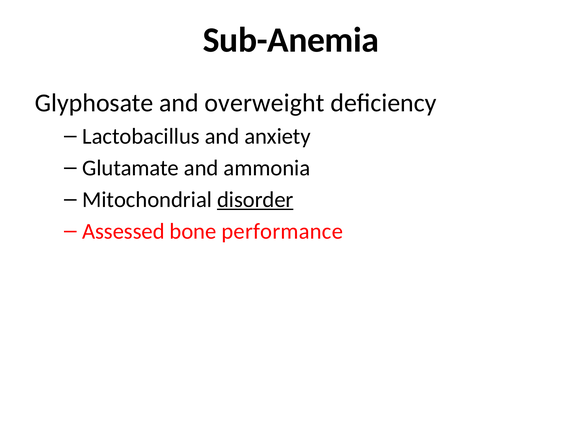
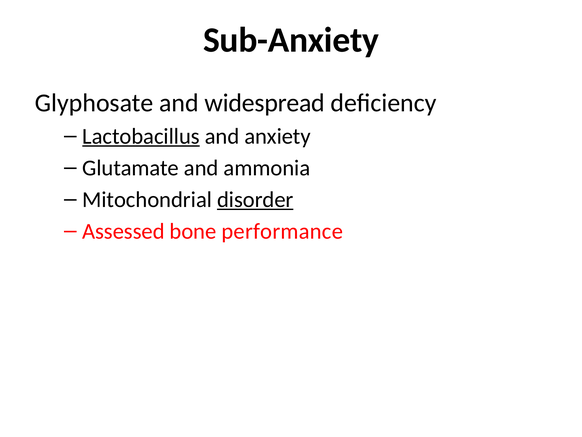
Sub-Anemia: Sub-Anemia -> Sub-Anxiety (291, 40)
overweight: overweight -> widespread (265, 103)
Lactobacillus underline: none -> present (141, 136)
